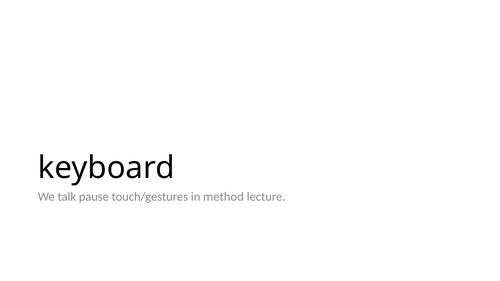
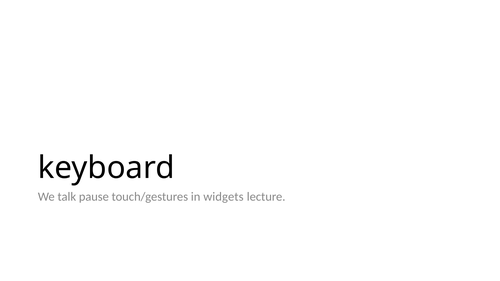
method: method -> widgets (223, 197)
